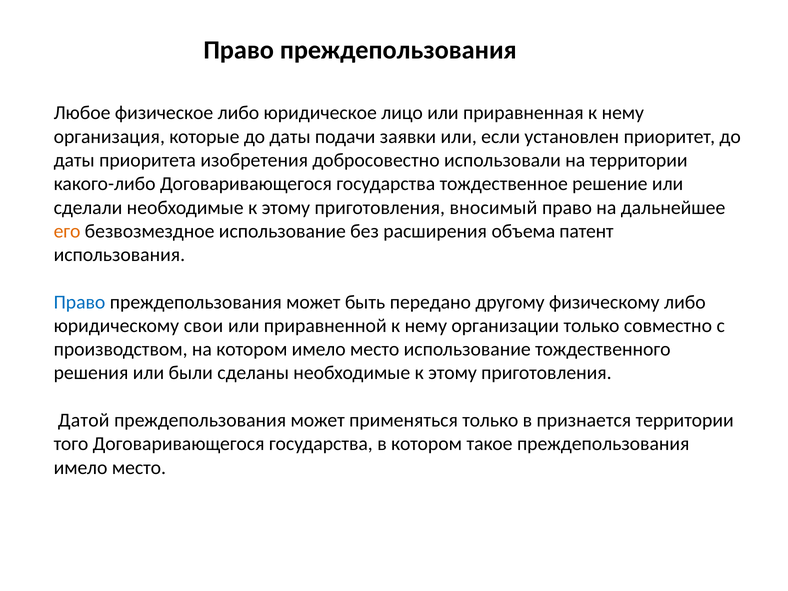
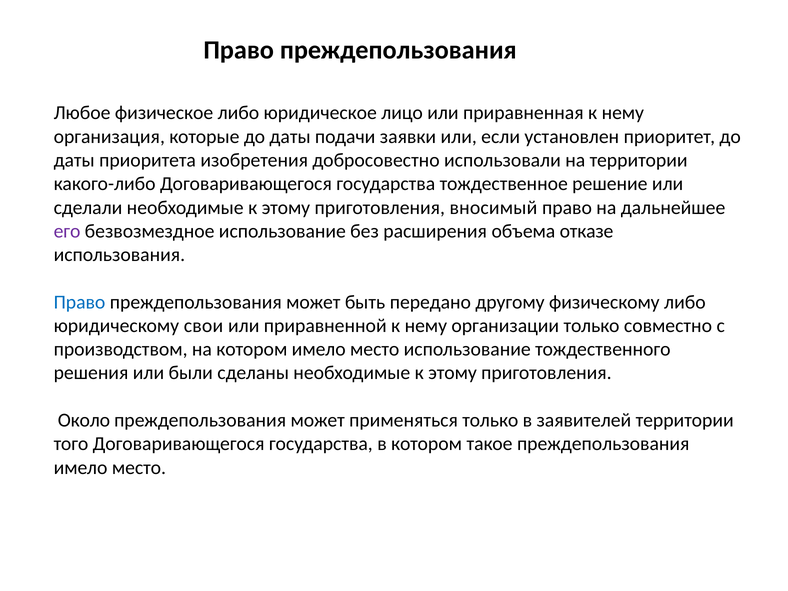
его colour: orange -> purple (67, 231)
патент: патент -> отказе (586, 231)
Датой: Датой -> Около (84, 420)
признается: признается -> заявителей (584, 420)
